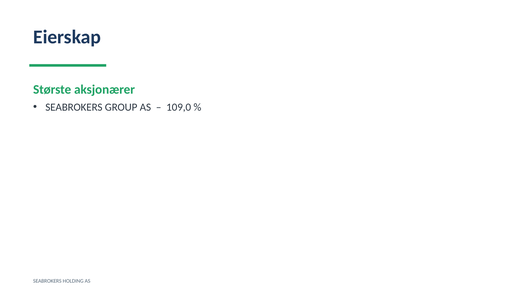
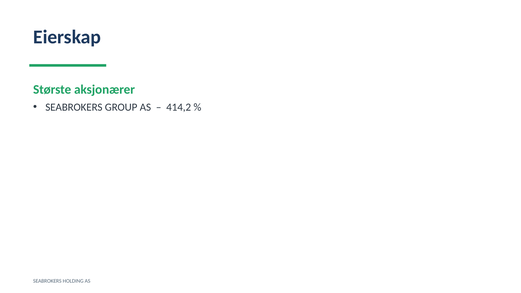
109,0: 109,0 -> 414,2 (179, 107)
